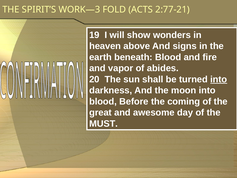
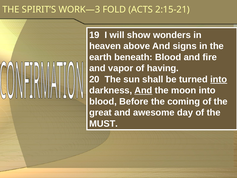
2:77-21: 2:77-21 -> 2:15-21 (173, 10)
abides: abides -> having (163, 68)
And underline: none -> present (143, 90)
